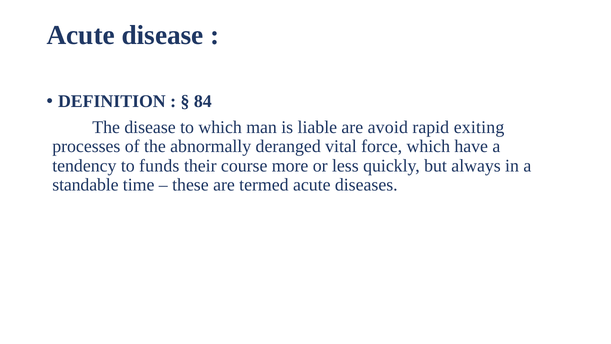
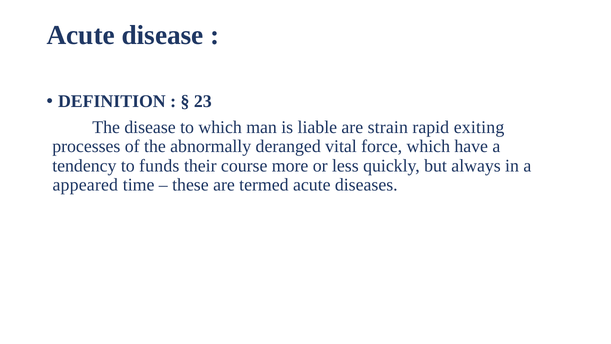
84: 84 -> 23 (203, 101)
avoid: avoid -> strain (388, 127)
standable: standable -> appeared (85, 185)
